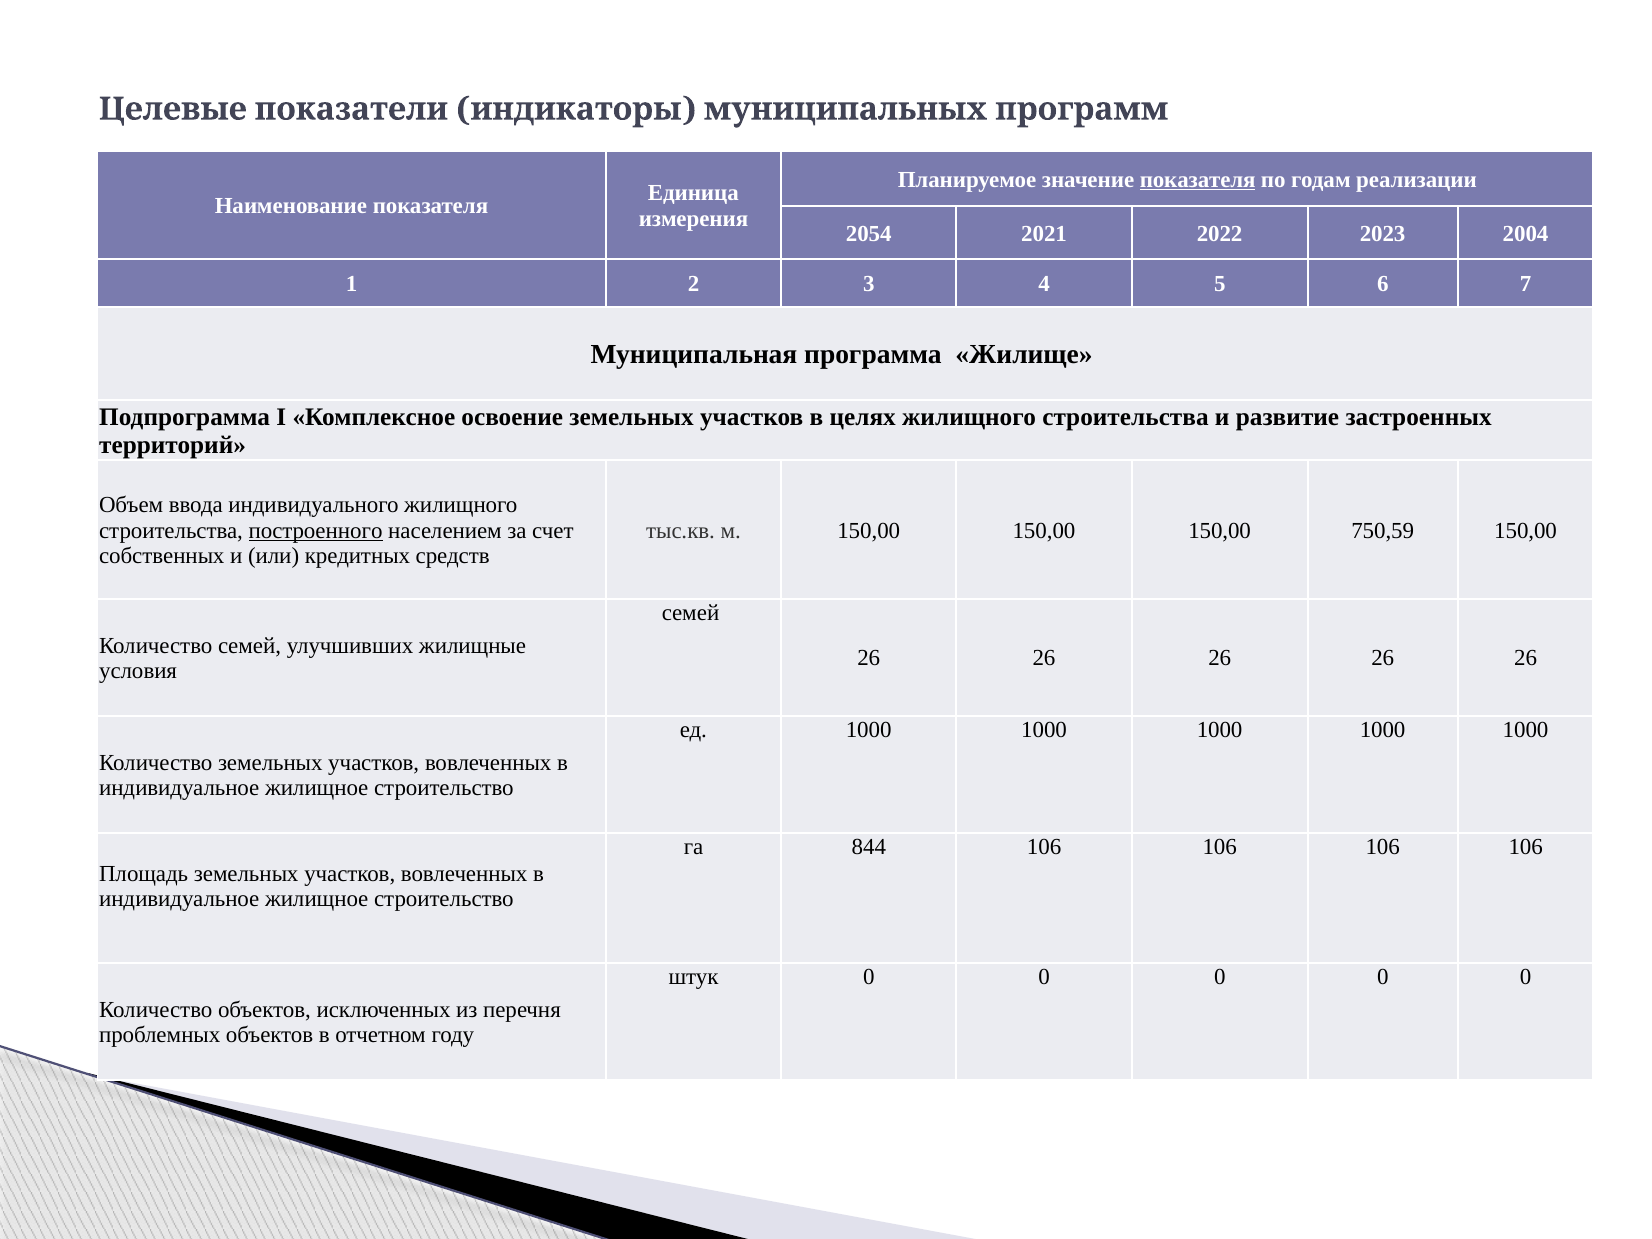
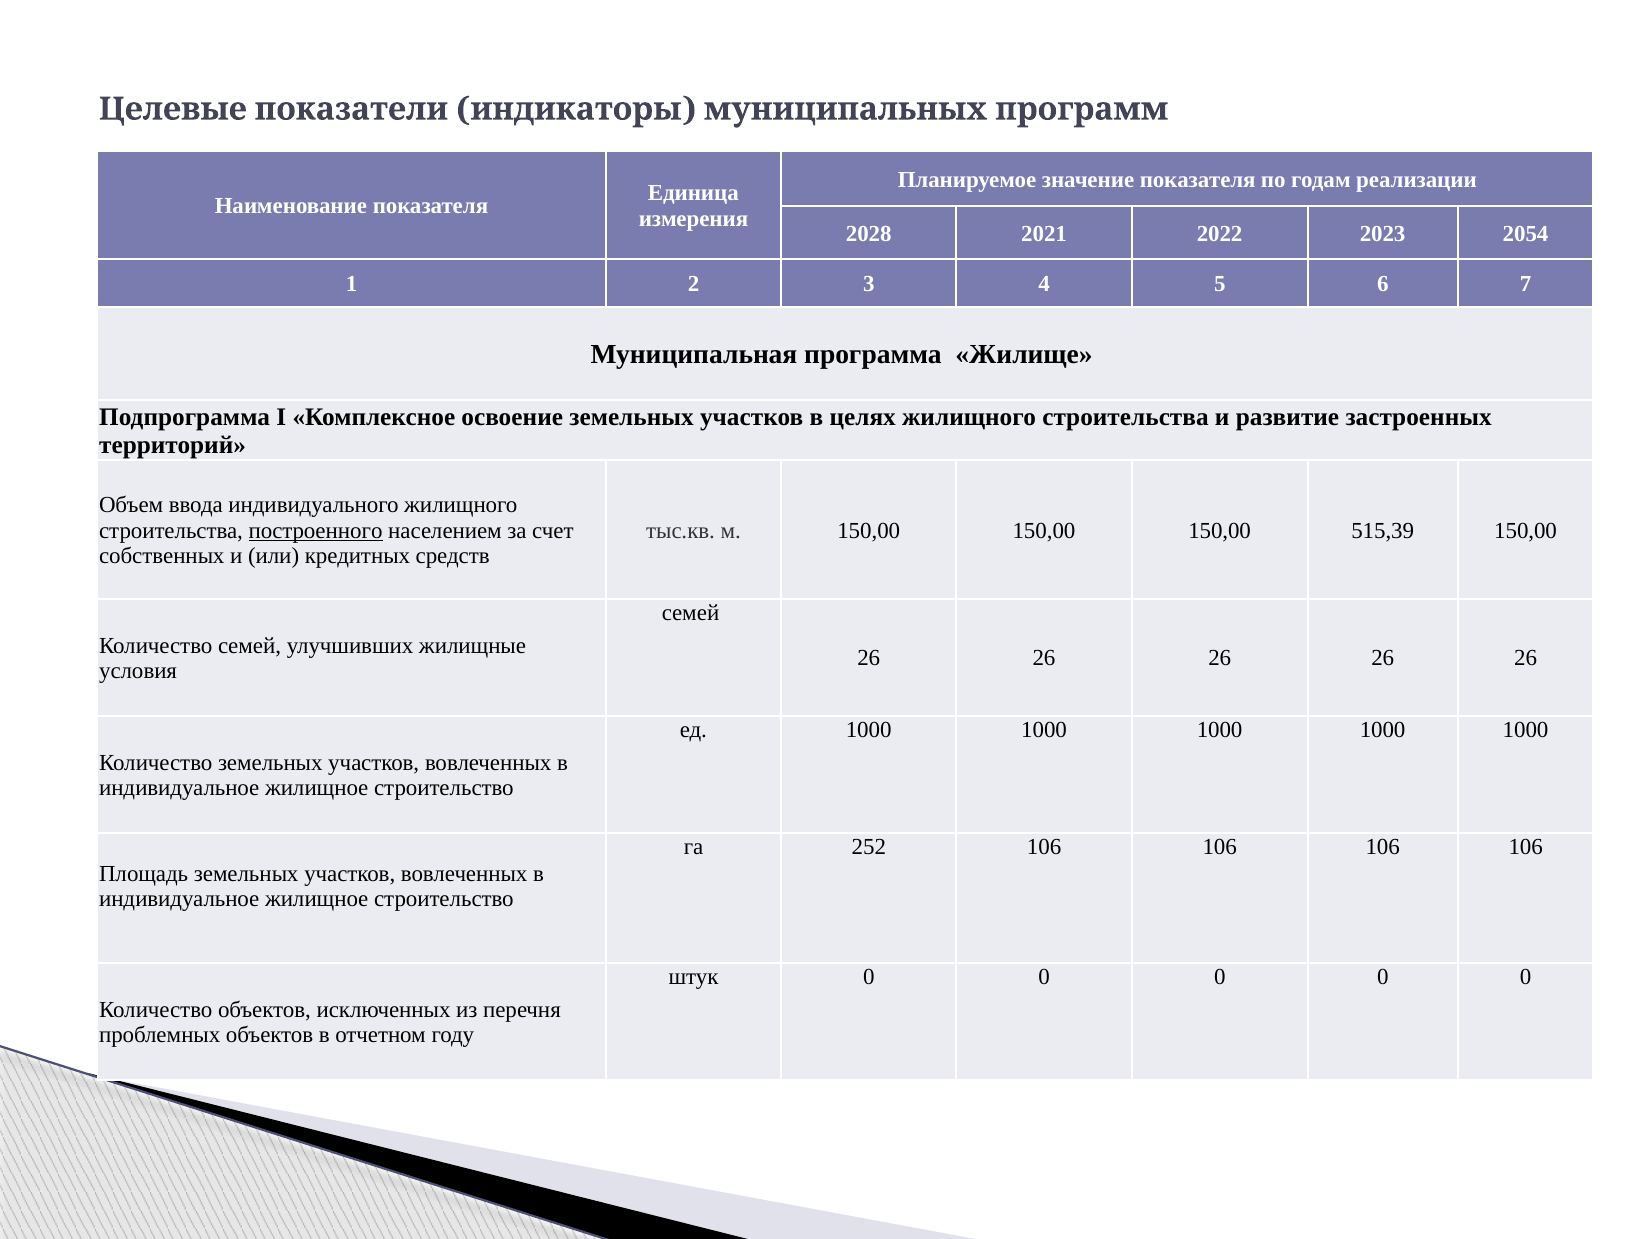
показателя underline: present -> none (1198, 180)
2054: 2054 -> 2028 (869, 234)
2004: 2004 -> 2054 (1526, 234)
750,59: 750,59 -> 515,39 (1383, 530)
844: 844 -> 252 (869, 847)
